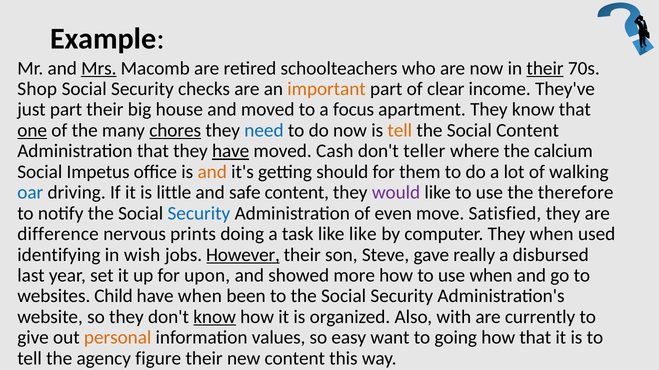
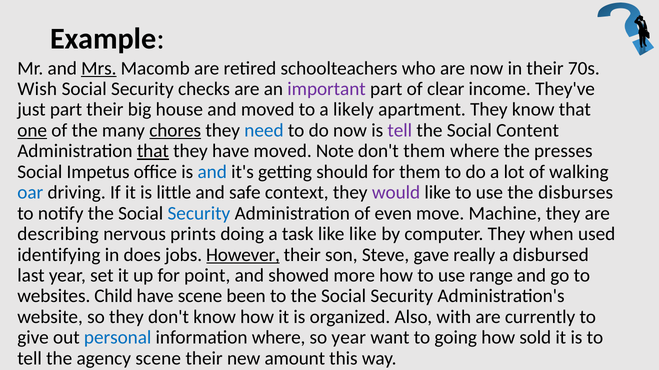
their underline: present -> none (545, 68)
Shop: Shop -> Wish (37, 89)
important colour: orange -> purple (327, 89)
focus: focus -> likely (353, 110)
tell colour: orange -> purple (400, 131)
that underline: none -> present (153, 151)
have underline: present -> none (231, 151)
Cash: Cash -> Note (335, 151)
don't teller: teller -> them (424, 151)
calcium: calcium -> presses (563, 151)
and colour: orange -> blue (212, 172)
safe content: content -> context (297, 193)
therefore: therefore -> disburses (576, 193)
Satisfied: Satisfied -> Machine (505, 214)
difference: difference -> describing (58, 234)
wish: wish -> does (142, 255)
upon: upon -> point (207, 276)
use when: when -> range (491, 276)
have when: when -> scene (200, 297)
know underline: present -> none (215, 317)
personal colour: orange -> blue (118, 338)
information values: values -> where (279, 338)
so easy: easy -> year (349, 338)
how that: that -> sold (535, 338)
agency figure: figure -> scene (158, 359)
new content: content -> amount (295, 359)
